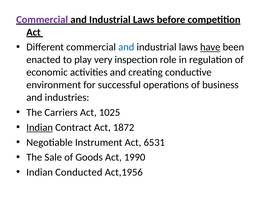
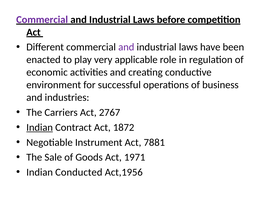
and colour: blue -> purple (126, 47)
have underline: present -> none (210, 47)
inspection: inspection -> applicable (136, 60)
1025: 1025 -> 2767 (110, 113)
6531: 6531 -> 7881 (154, 143)
1990: 1990 -> 1971 (135, 158)
